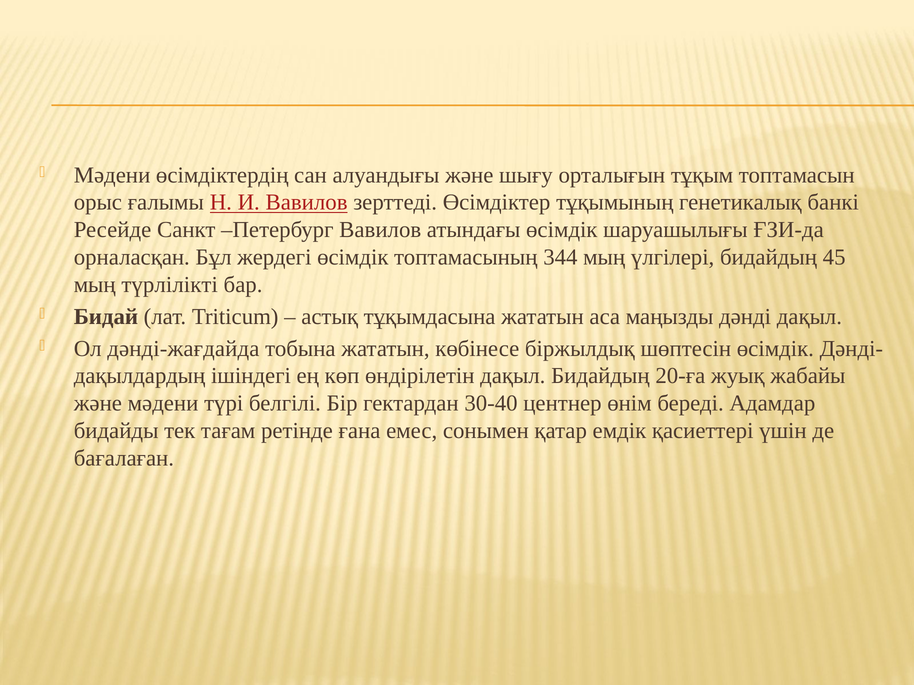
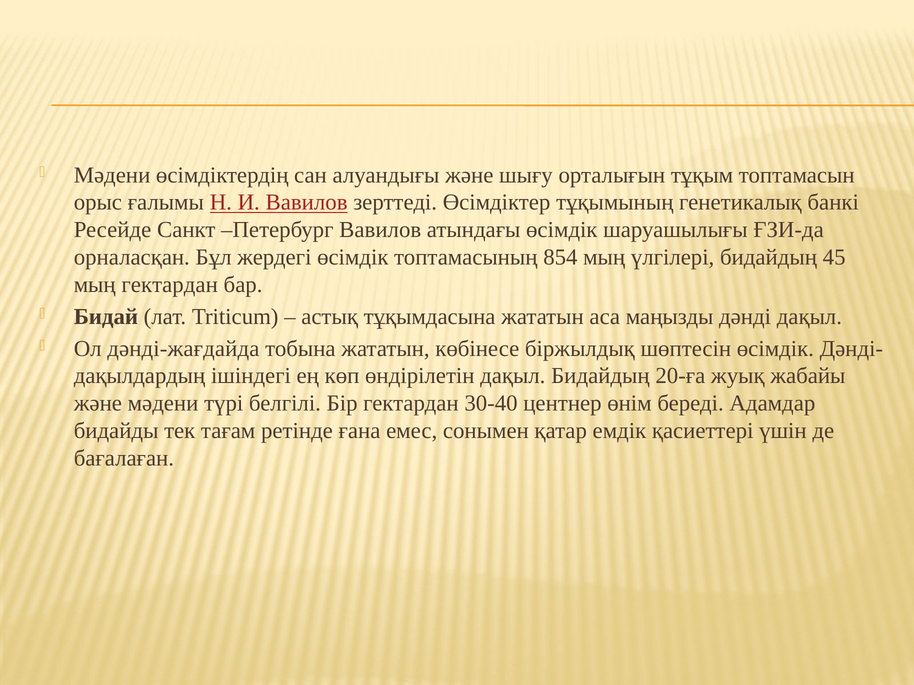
344: 344 -> 854 (560, 257)
мың түрлілікті: түрлілікті -> гектардан (170, 285)
